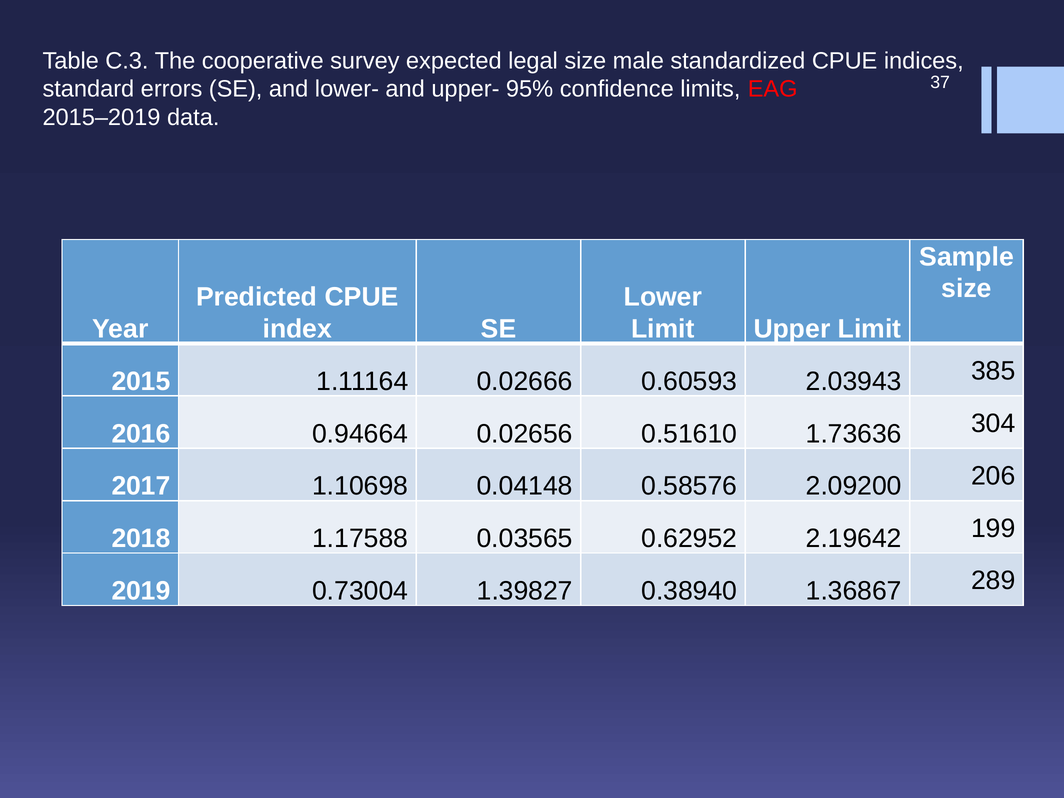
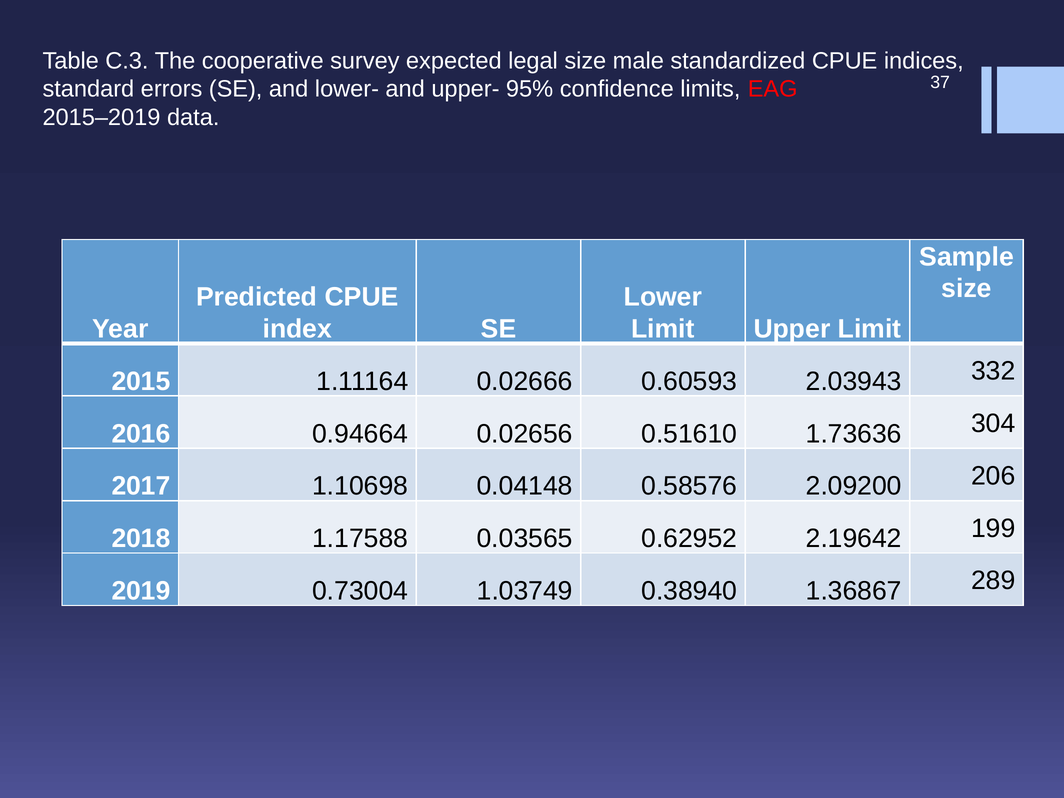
385: 385 -> 332 (993, 371)
1.39827: 1.39827 -> 1.03749 (525, 591)
